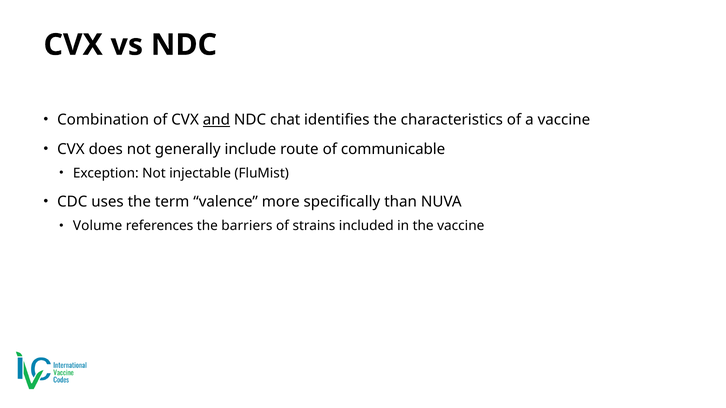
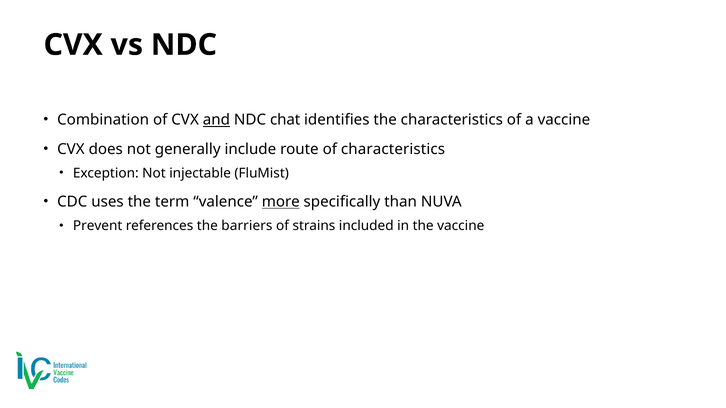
of communicable: communicable -> characteristics (393, 149)
more underline: none -> present (281, 202)
Volume: Volume -> Prevent (98, 226)
